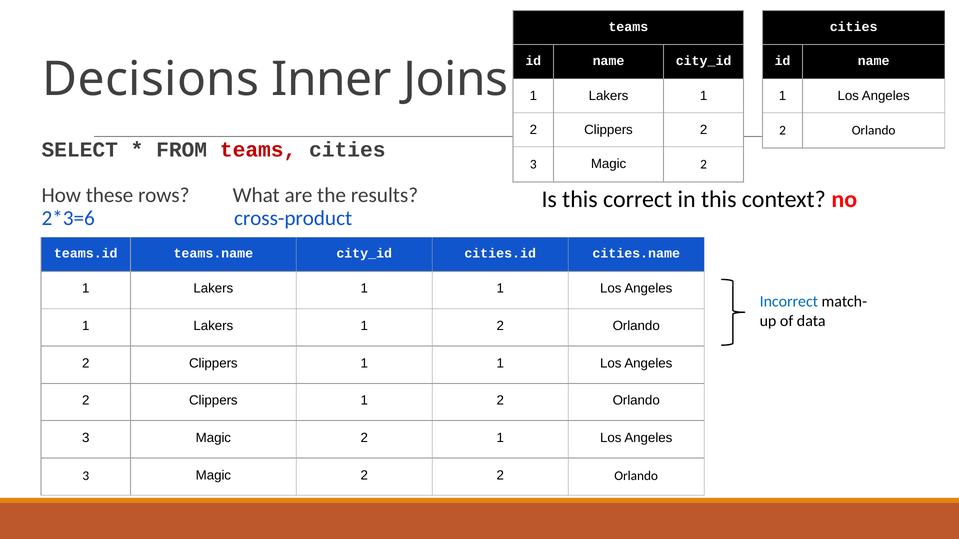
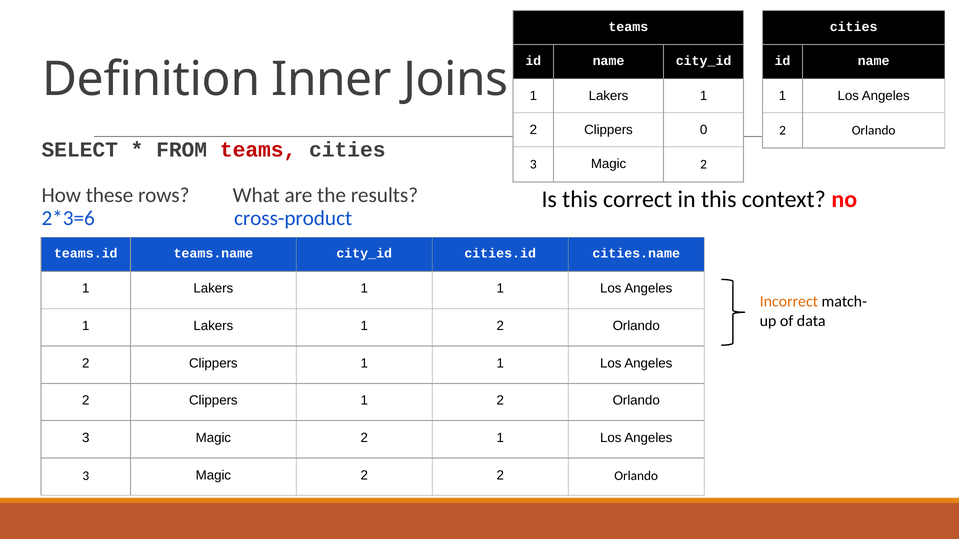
Decisions: Decisions -> Definition (151, 80)
Clippers 2: 2 -> 0 (704, 130)
Incorrect colour: blue -> orange (789, 302)
